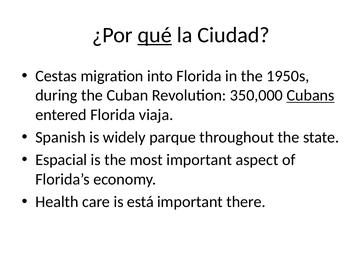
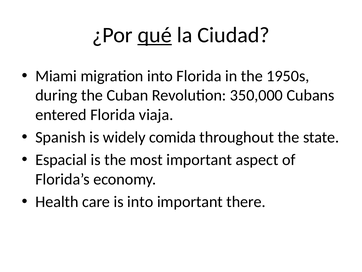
Cestas: Cestas -> Miami (56, 76)
Cubans underline: present -> none (311, 95)
parque: parque -> comida (173, 137)
is está: está -> into (140, 201)
